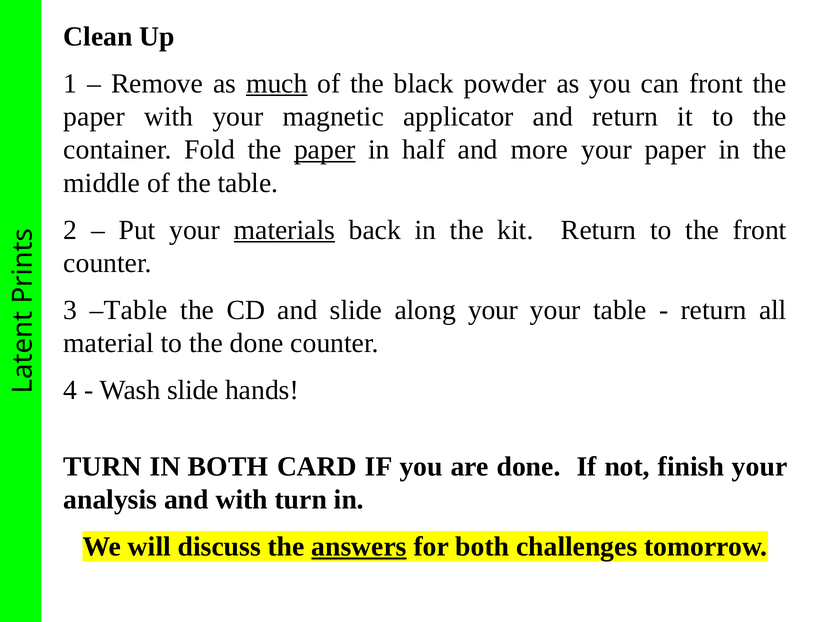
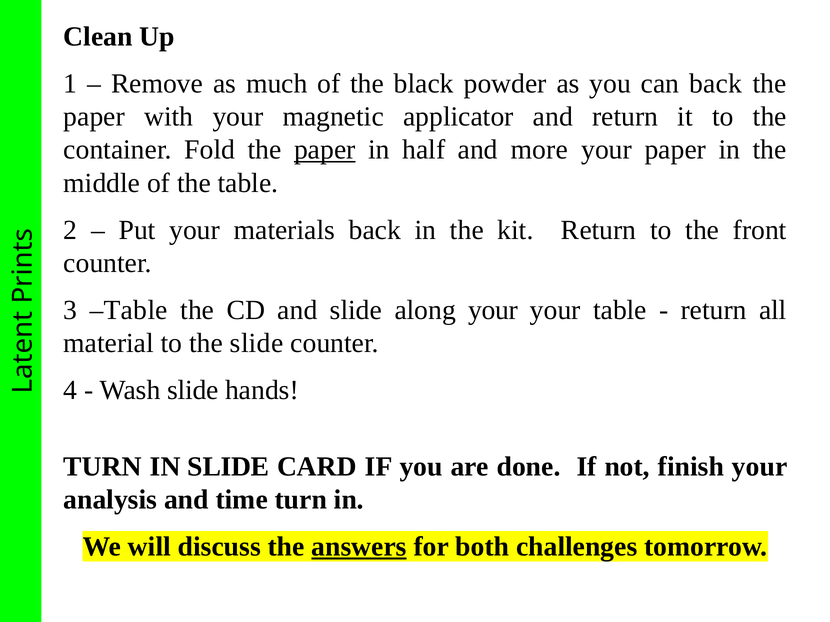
much underline: present -> none (277, 83)
can front: front -> back (716, 83)
materials underline: present -> none (284, 230)
the done: done -> slide (257, 344)
IN BOTH: BOTH -> SLIDE (228, 467)
and with: with -> time (242, 500)
